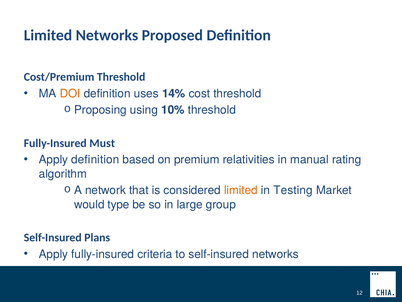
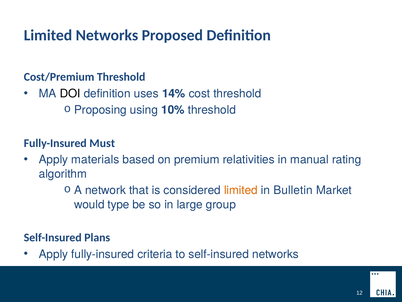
DOI colour: orange -> black (70, 93)
Apply definition: definition -> materials (95, 159)
Testing: Testing -> Bulletin (293, 190)
